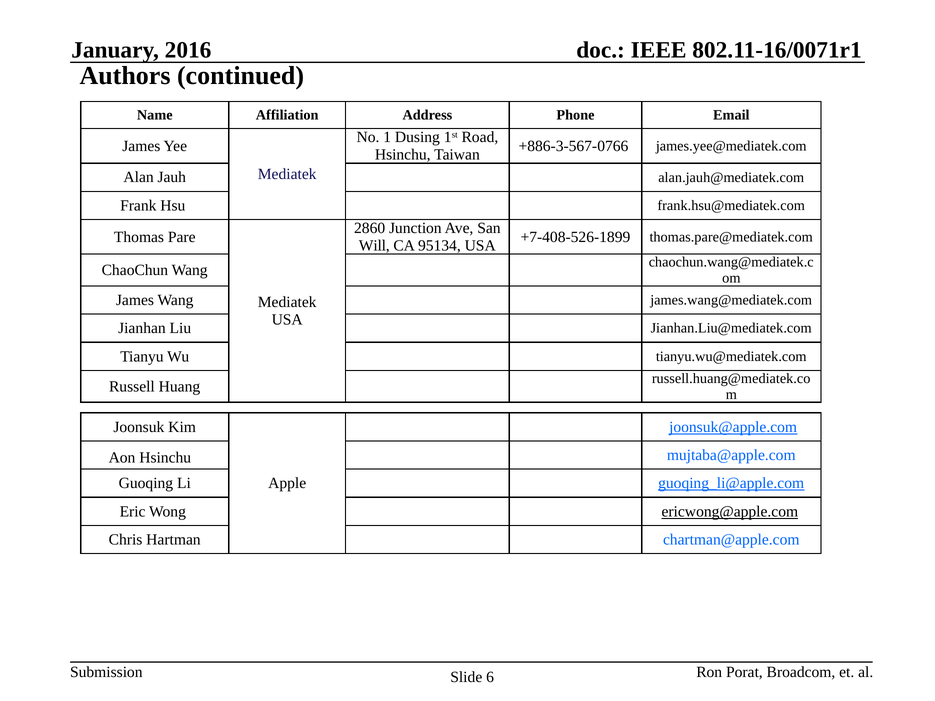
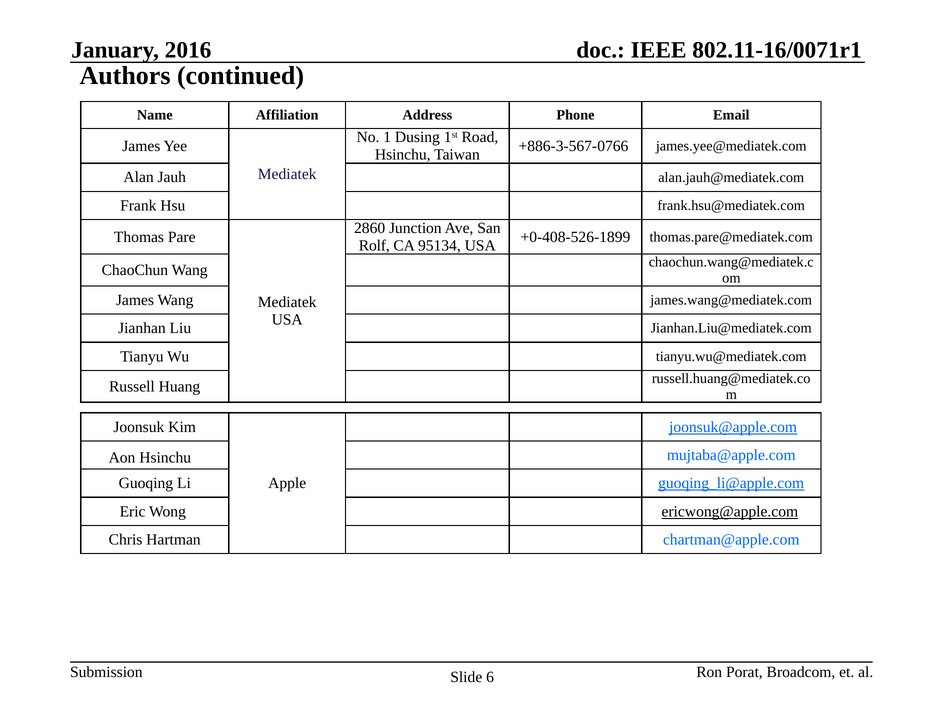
+7-408-526-1899: +7-408-526-1899 -> +0-408-526-1899 (575, 237)
Will: Will -> Rolf (374, 246)
